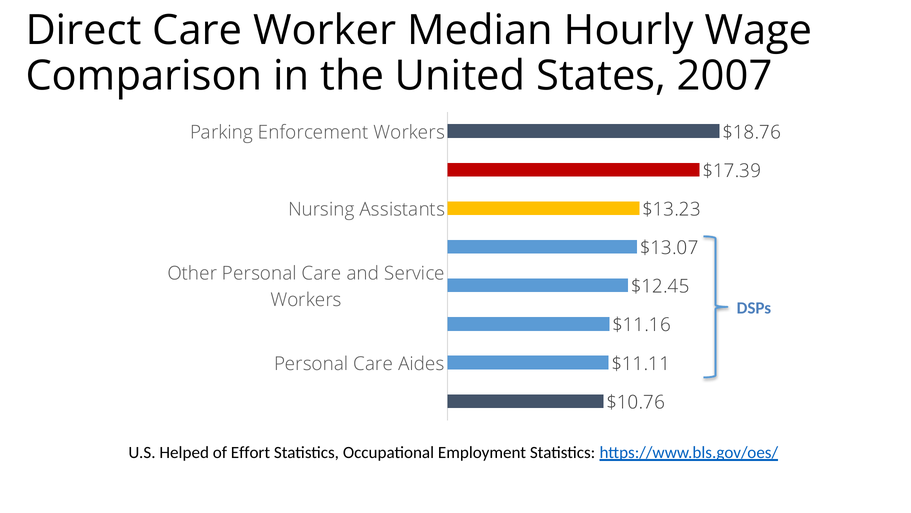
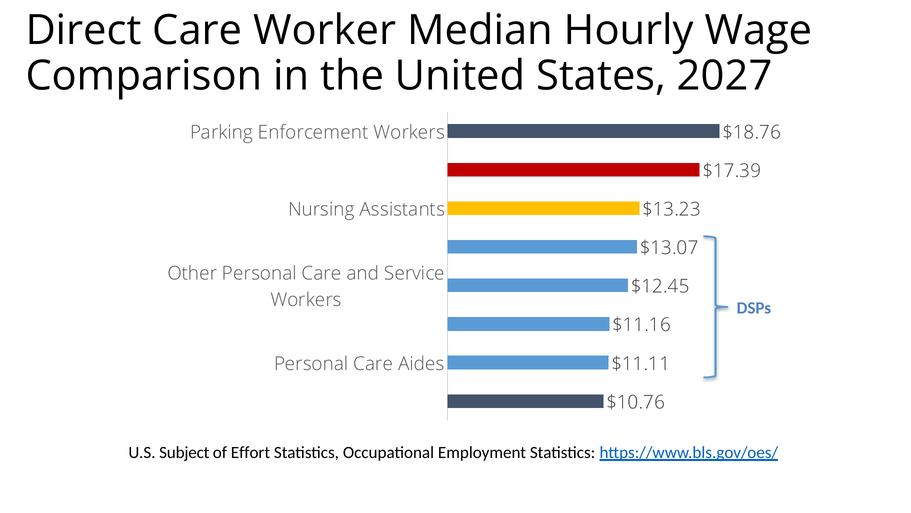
2007: 2007 -> 2027 (725, 76)
Helped: Helped -> Subject (184, 452)
